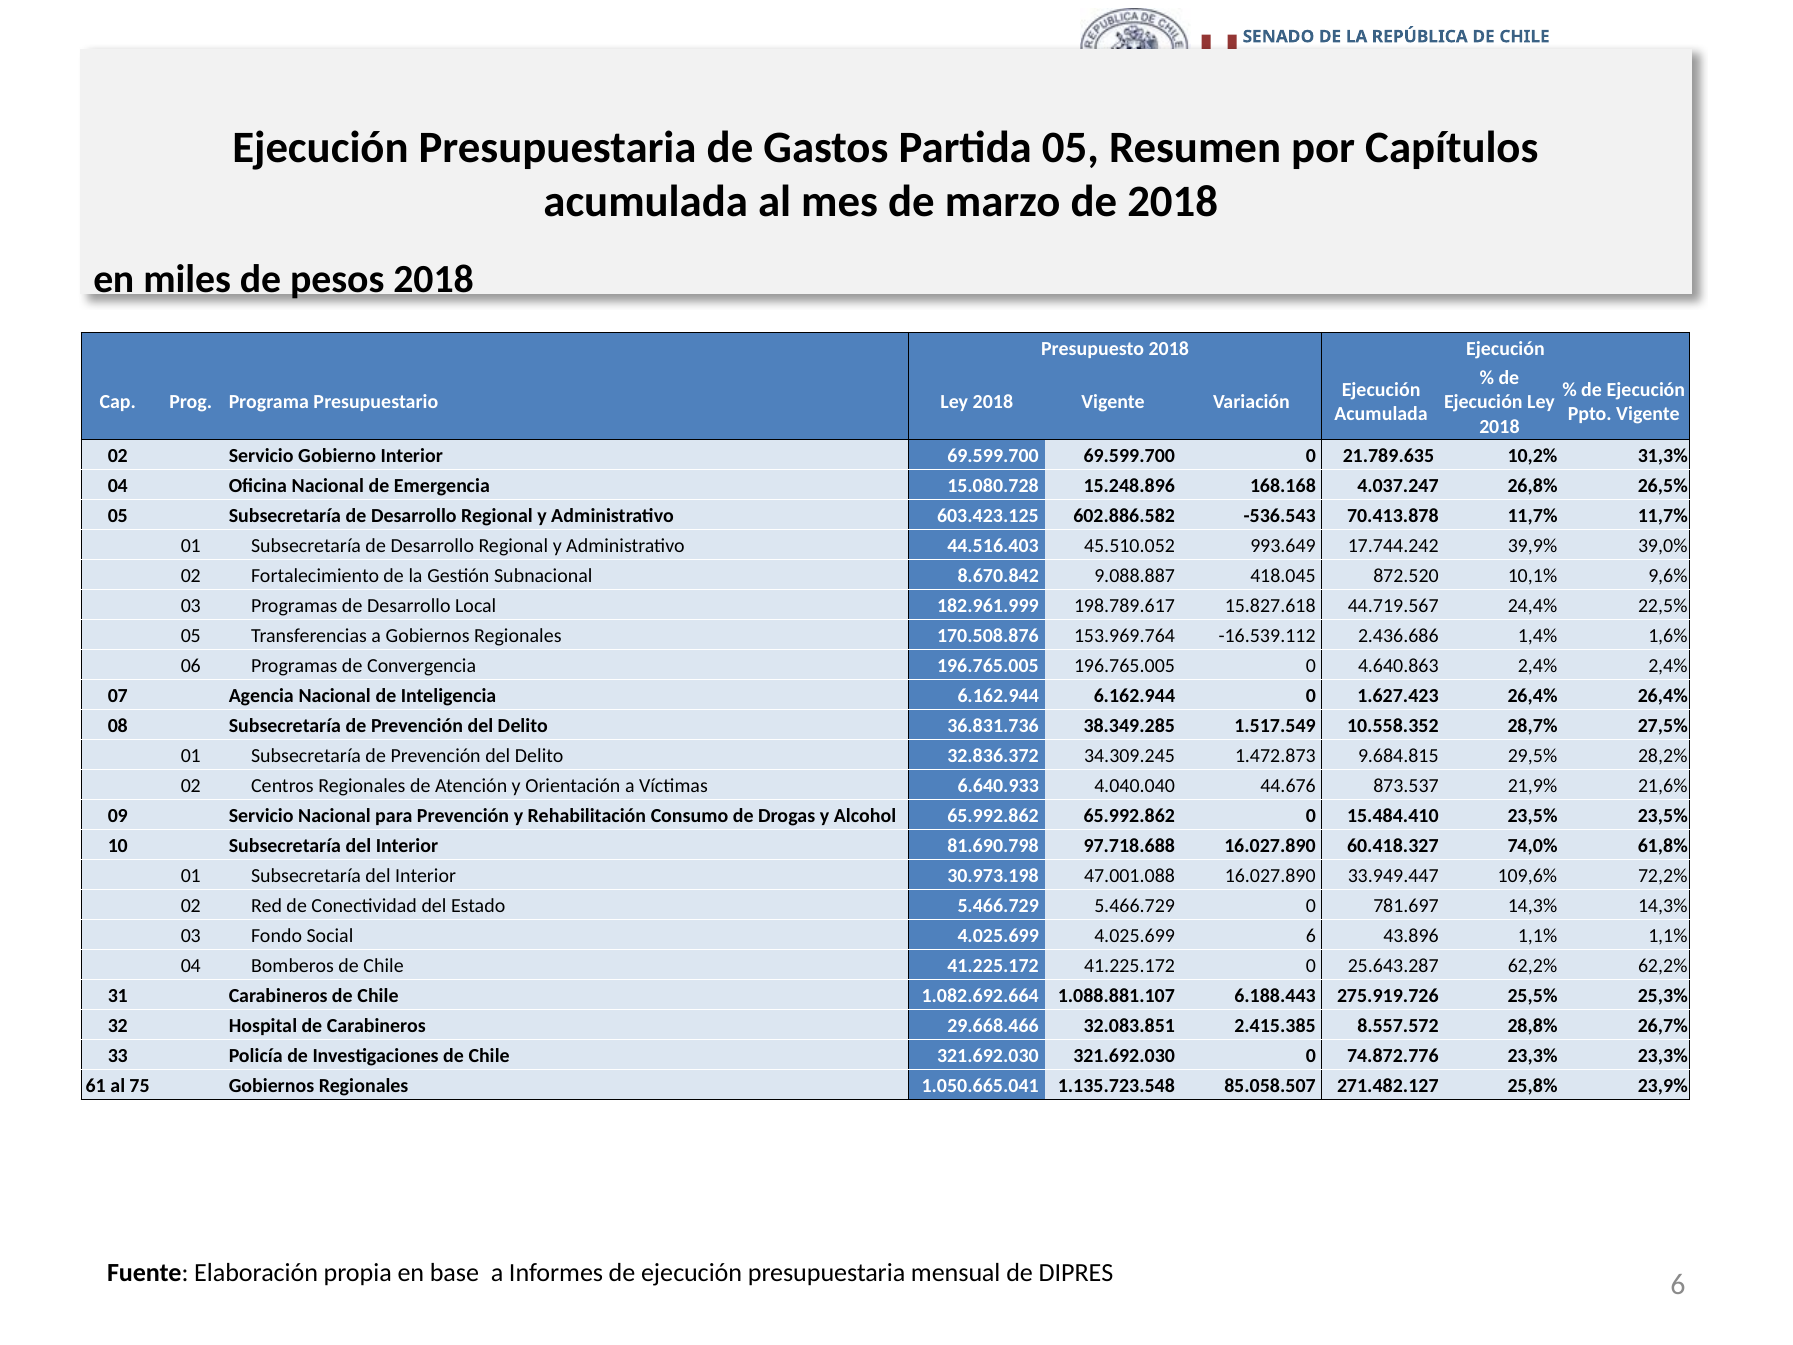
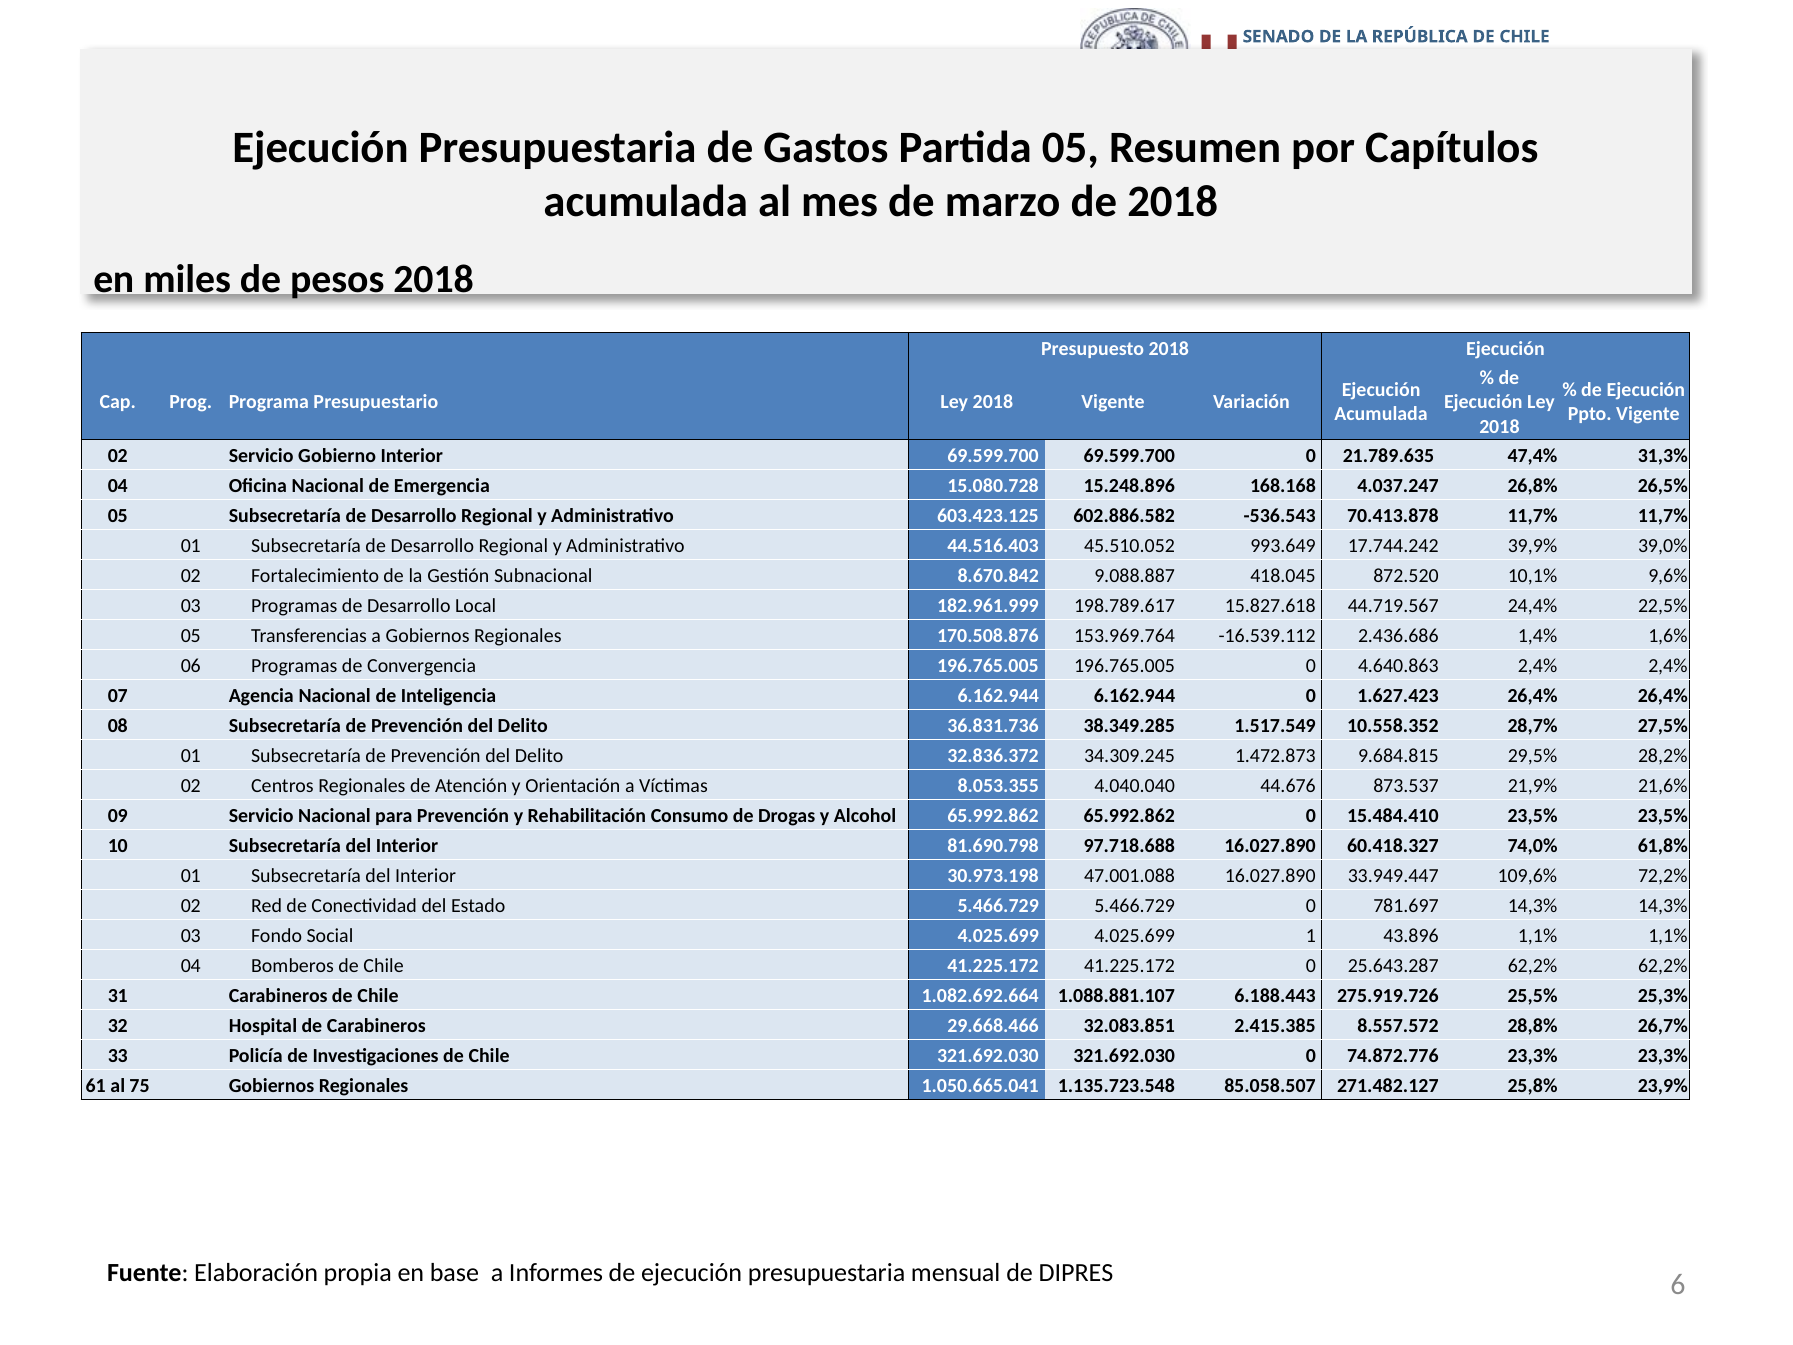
10,2%: 10,2% -> 47,4% (1533, 456)
6.640.933: 6.640.933 -> 8.053.355 (998, 786)
4.025.699 6: 6 -> 1 (1311, 936)
